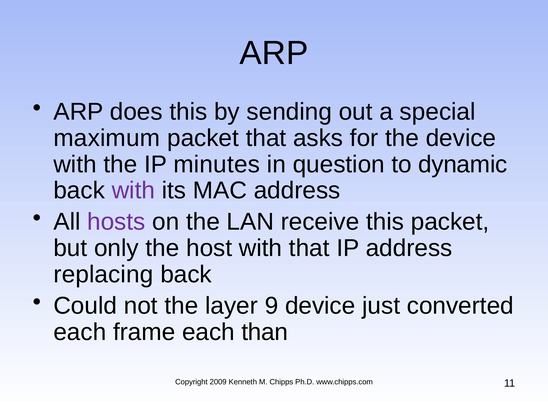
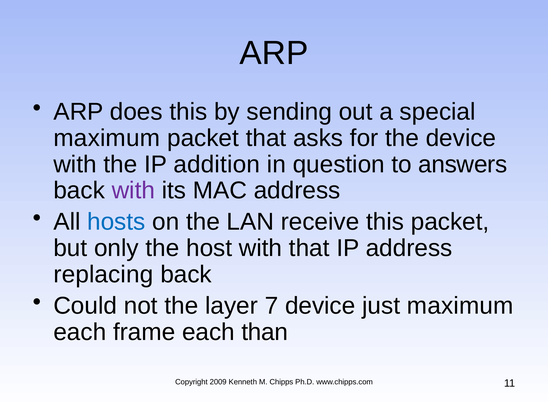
minutes: minutes -> addition (217, 164)
dynamic: dynamic -> answers (463, 164)
hosts colour: purple -> blue (116, 222)
9: 9 -> 7 (271, 306)
just converted: converted -> maximum (460, 306)
